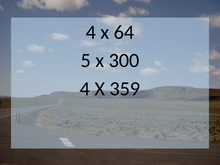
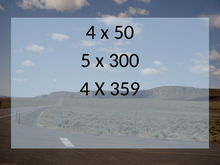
64: 64 -> 50 (124, 32)
